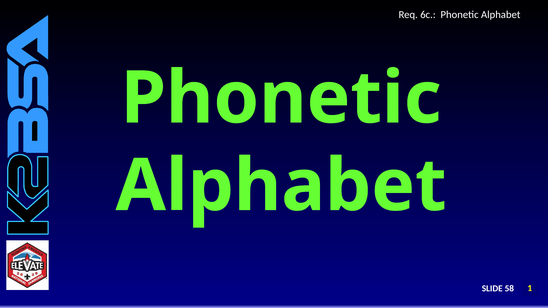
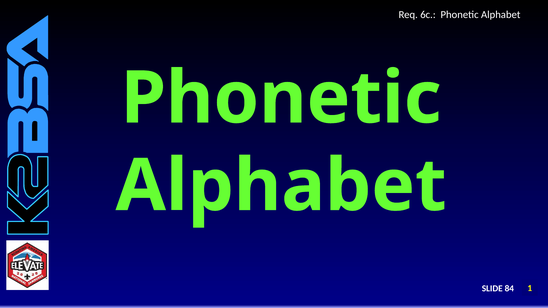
58: 58 -> 84 (509, 289)
